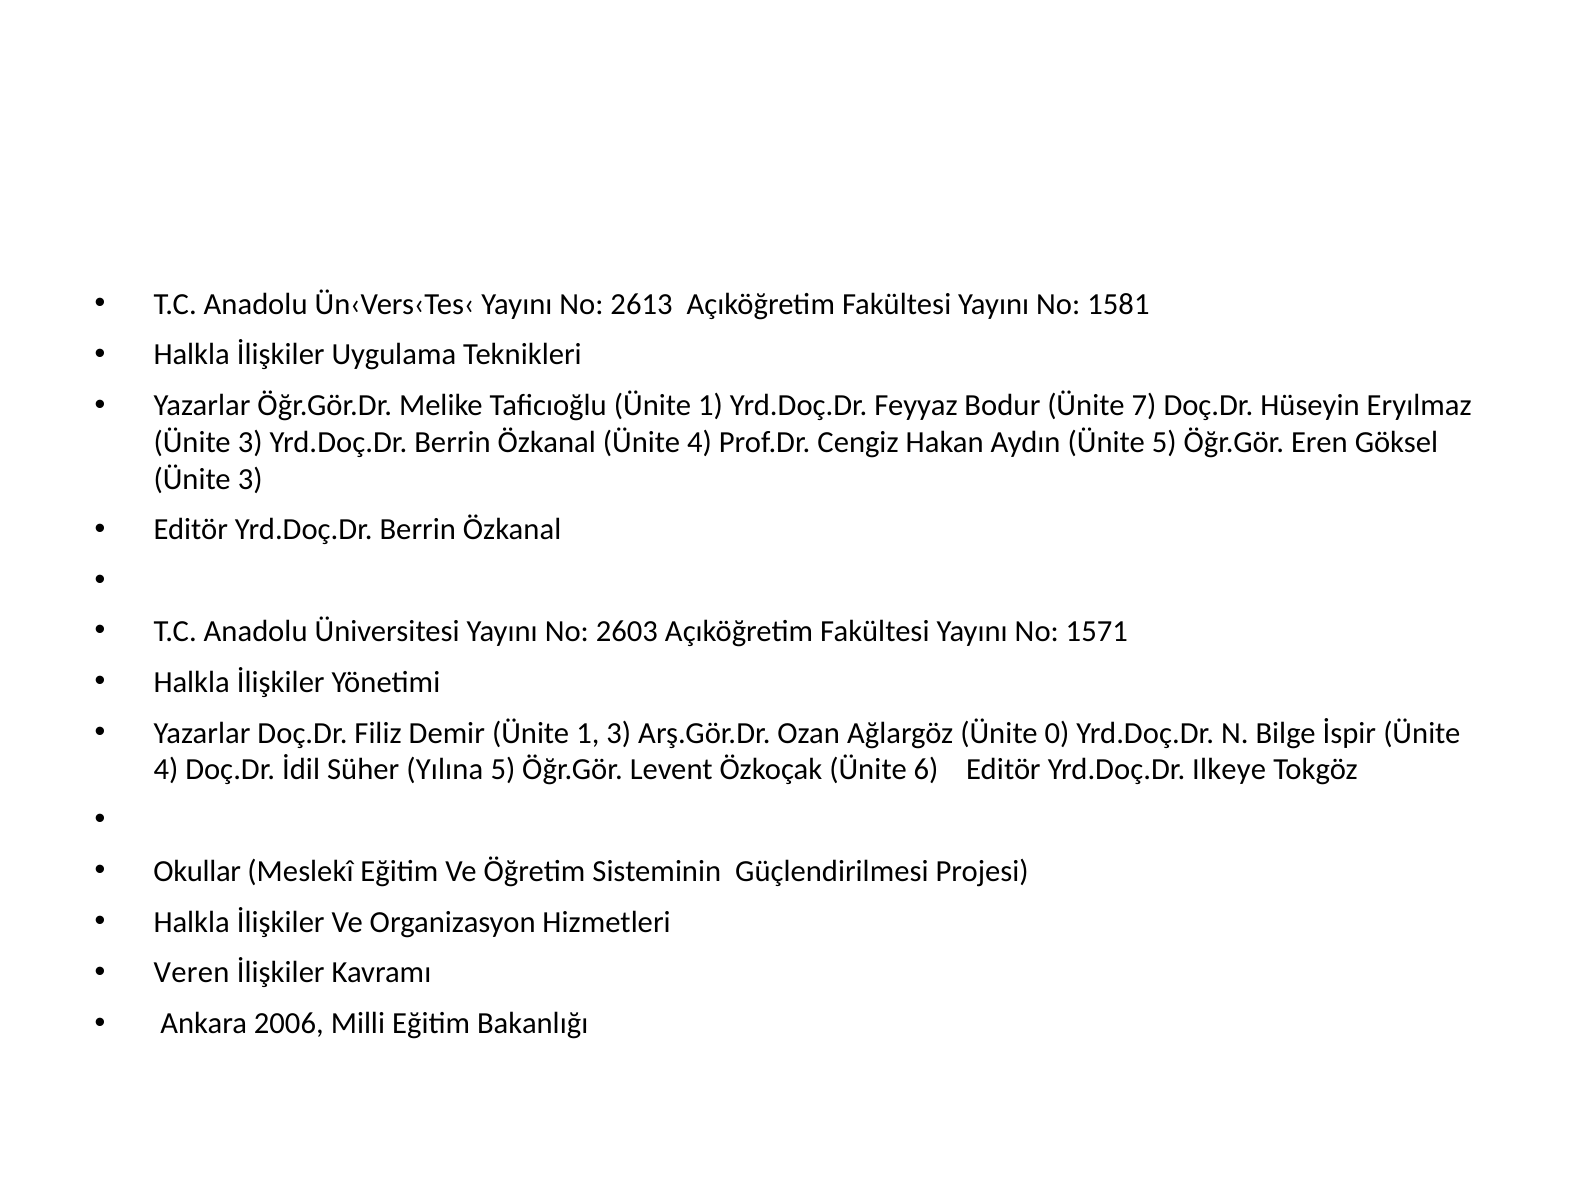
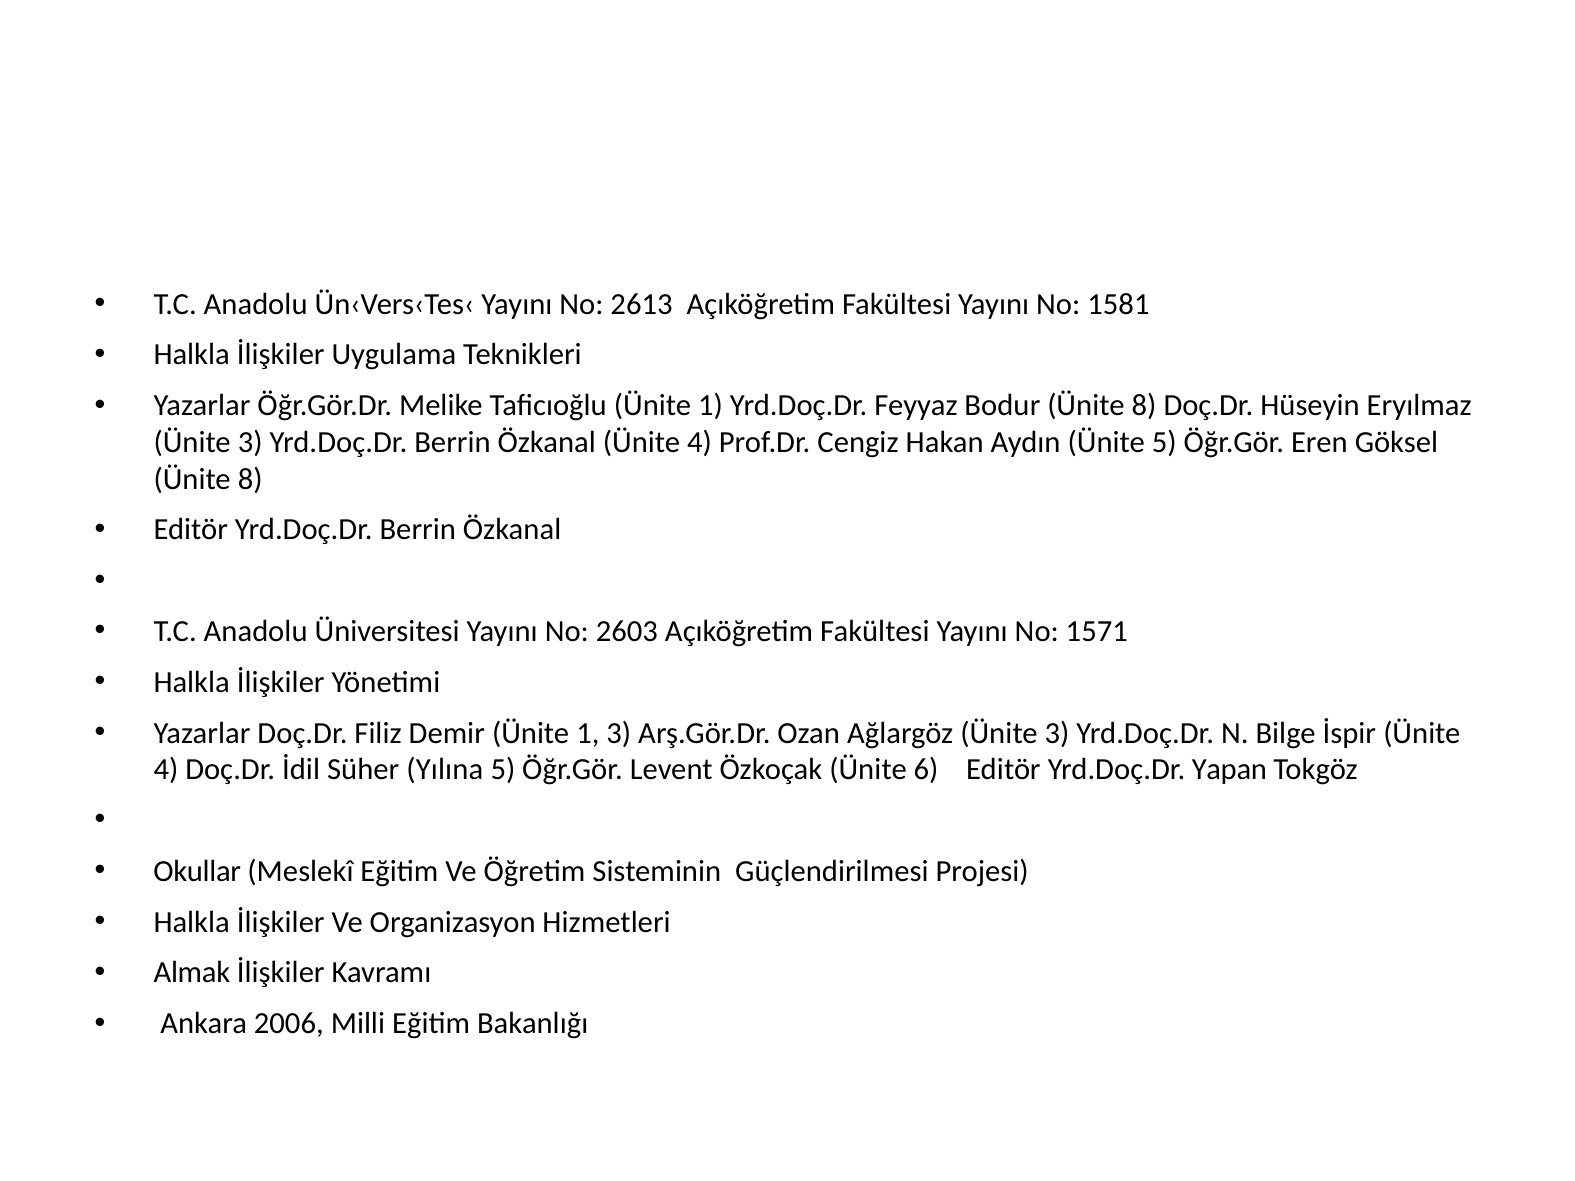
Bodur Ünite 7: 7 -> 8 (1144, 406)
3: 3 -> 8 (250, 479)
Ağlargöz Ünite 0: 0 -> 3 (1057, 733)
Ilkeye: Ilkeye -> Yapan (1229, 770)
Veren: Veren -> Almak (192, 973)
